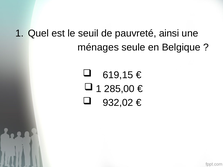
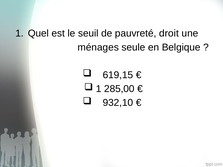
ainsi: ainsi -> droit (169, 33)
932,02: 932,02 -> 932,10 (118, 103)
